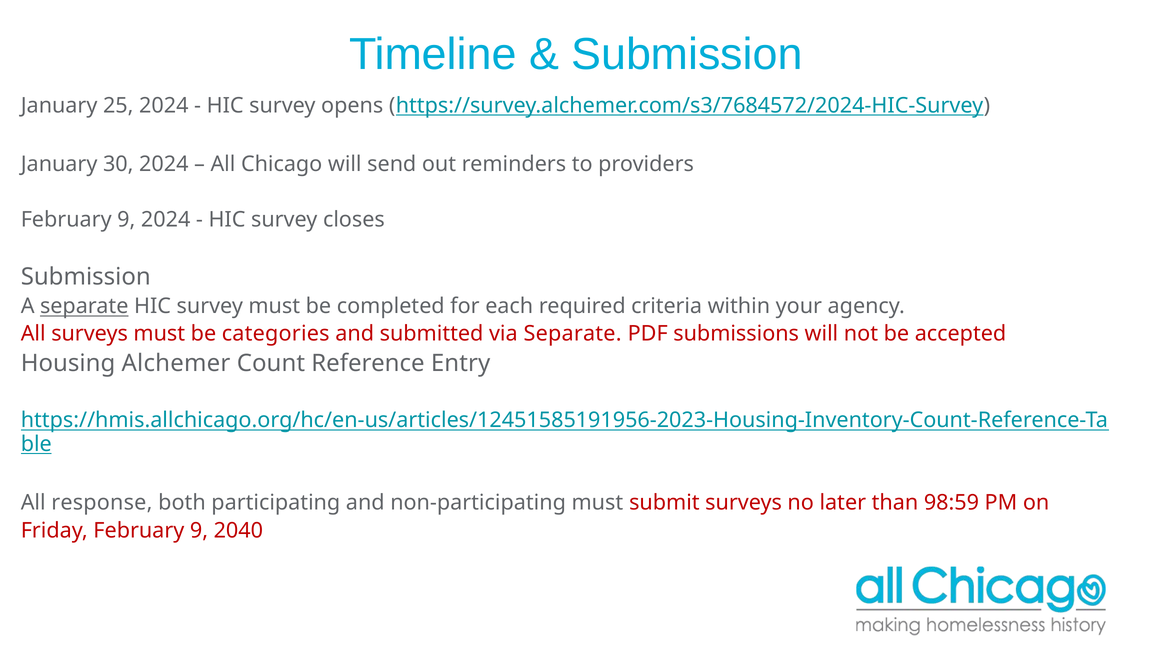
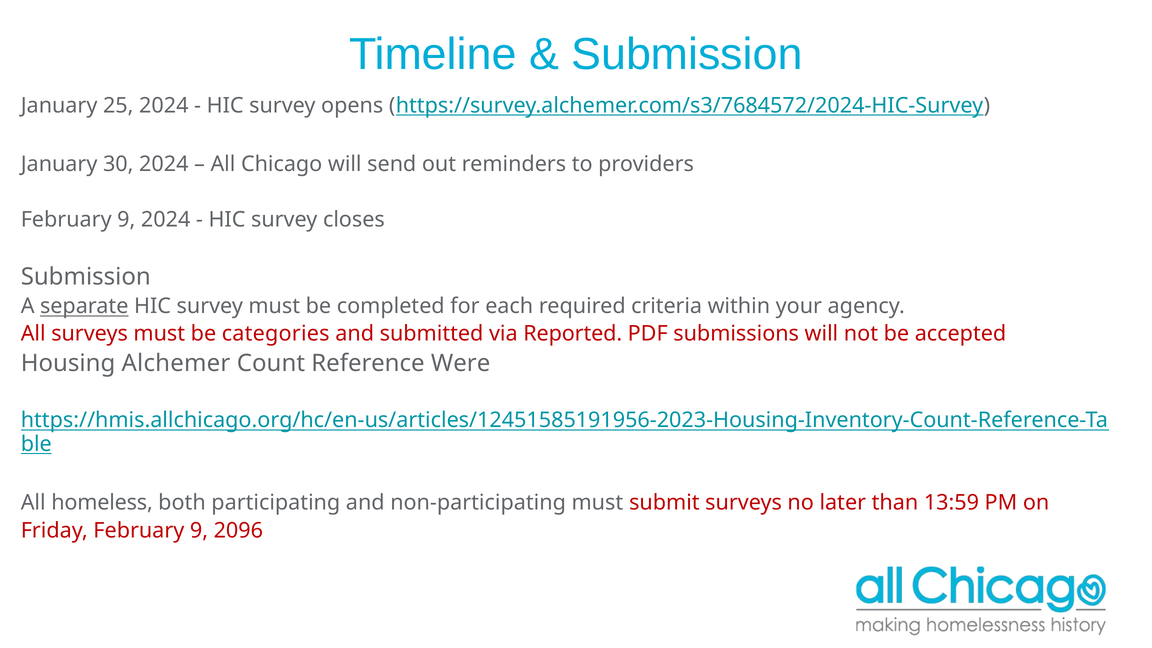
via Separate: Separate -> Reported (573, 334)
Entry: Entry -> Were (461, 363)
response: response -> homeless (102, 503)
98:59: 98:59 -> 13:59 (951, 503)
2040: 2040 -> 2096 (238, 531)
